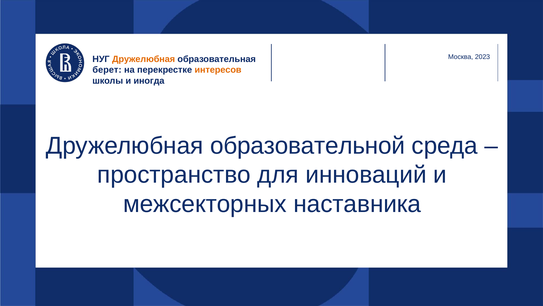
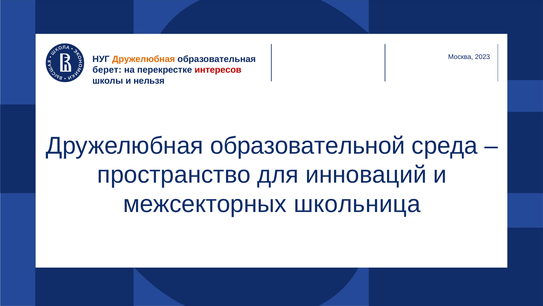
интересов colour: orange -> red (218, 70)
иногда: иногда -> нельзя (149, 81)
наставника: наставника -> школьница (357, 204)
